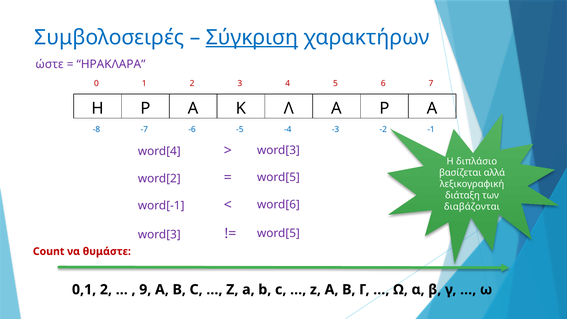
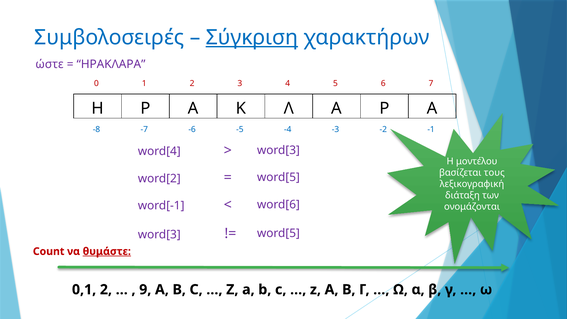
διπλάσιο: διπλάσιο -> μοντέλου (477, 161)
αλλά: αλλά -> τους (494, 173)
διαβάζονται: διαβάζονται -> ονομάζονται (472, 207)
θυμάστε underline: none -> present (107, 251)
